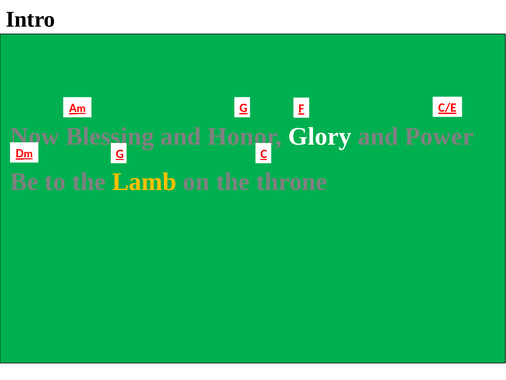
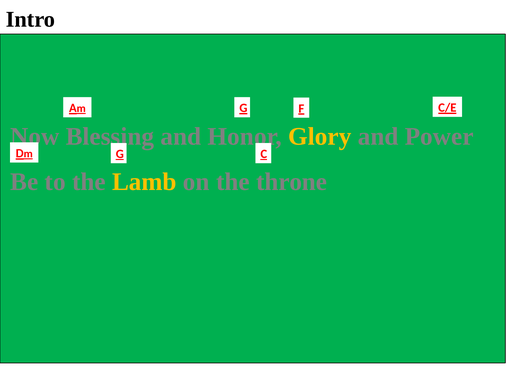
Glory colour: white -> yellow (320, 136)
